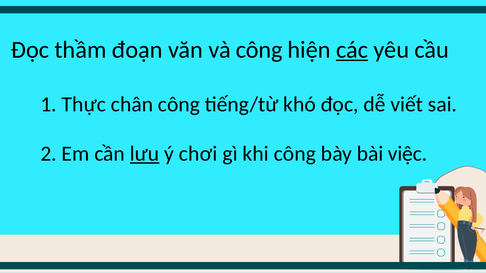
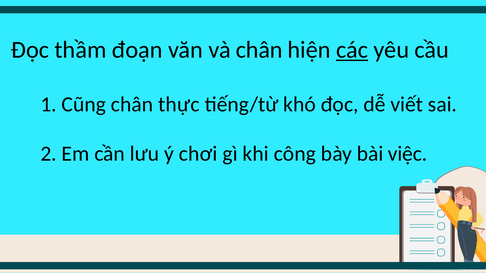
và công: công -> chân (259, 50)
Thực: Thực -> Cũng (84, 105)
chân công: công -> thực (179, 105)
lưu underline: present -> none (145, 154)
